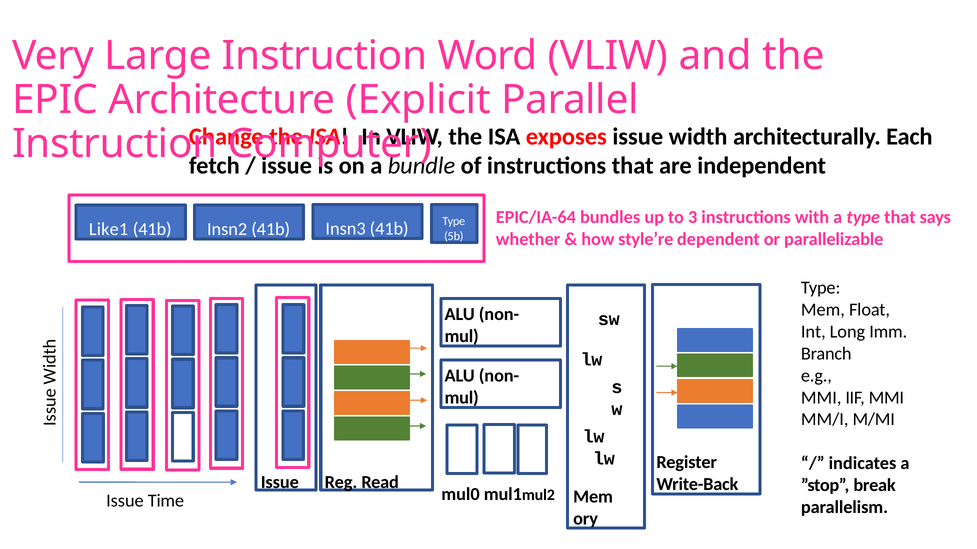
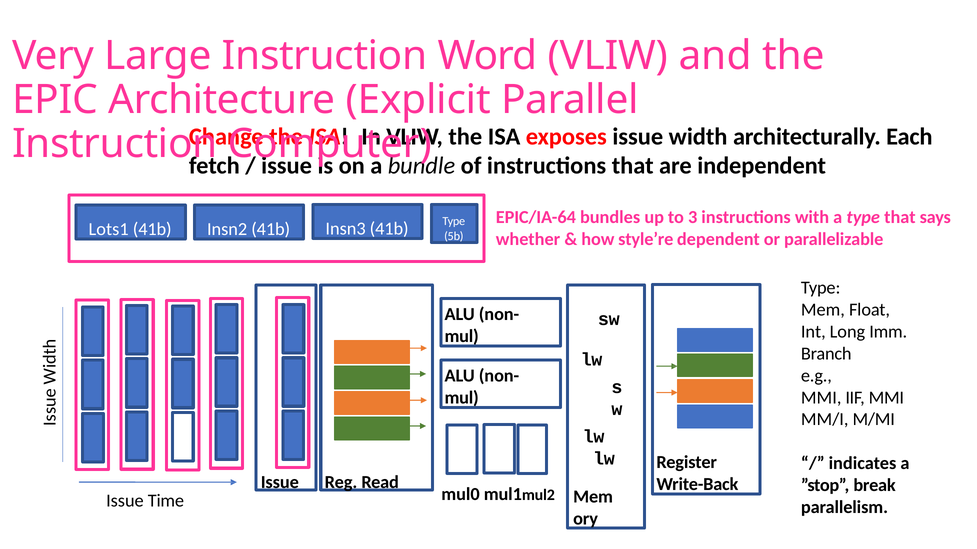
Like1: Like1 -> Lots1 (109, 229)
